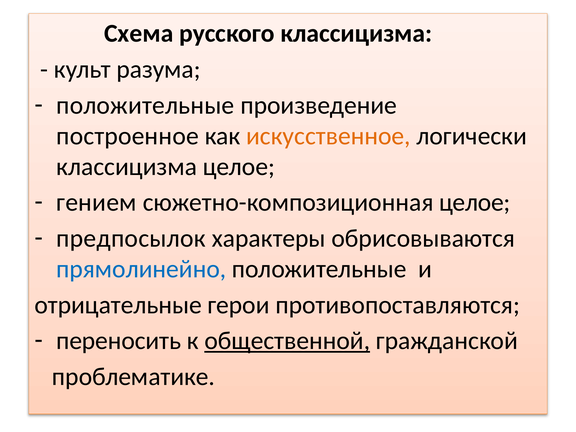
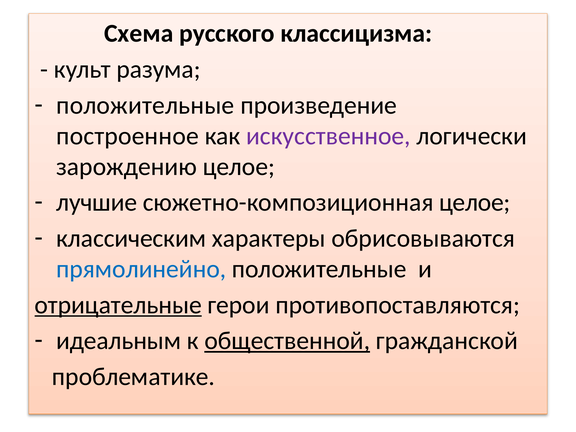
искусственное colour: orange -> purple (328, 136)
классицизма: классицизма -> зарождению (127, 167)
гением: гением -> лучшие (97, 203)
предпосылок: предпосылок -> классическим (131, 238)
отрицательные underline: none -> present (118, 305)
переносить: переносить -> идеальным (119, 341)
